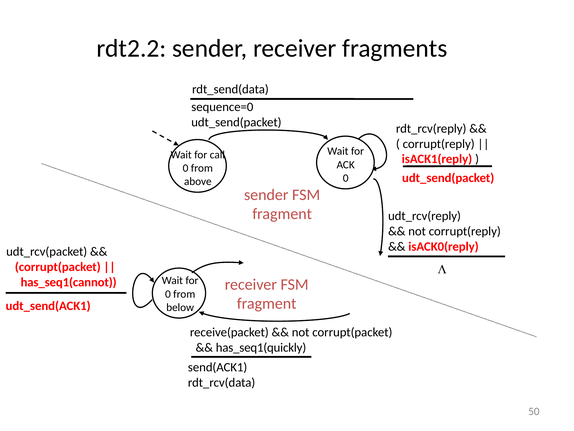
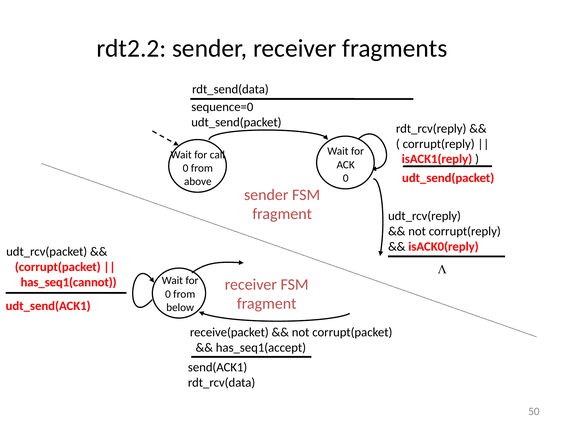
has_seq1(quickly: has_seq1(quickly -> has_seq1(accept (261, 347)
